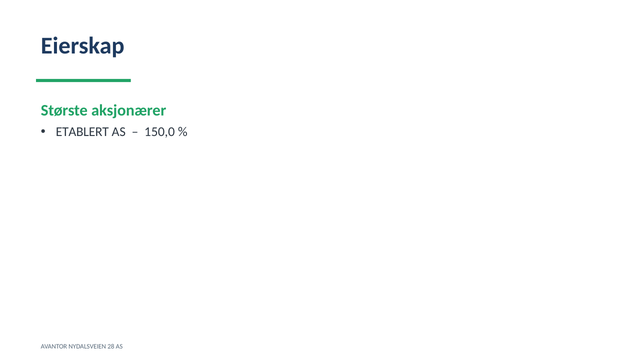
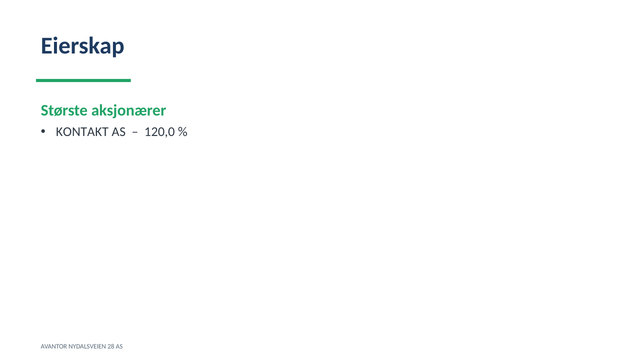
ETABLERT: ETABLERT -> KONTAKT (82, 132)
150,0: 150,0 -> 120,0 (160, 132)
